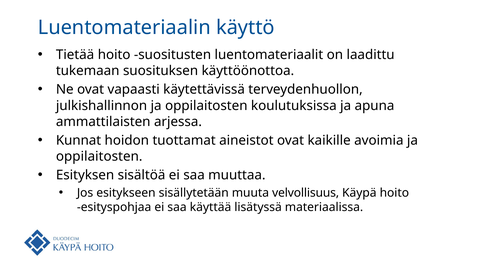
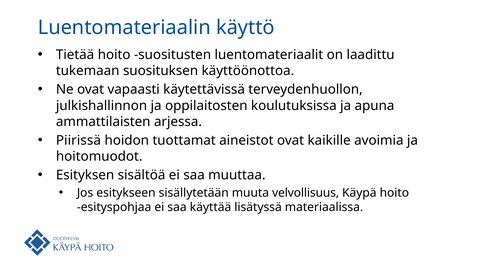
Kunnat: Kunnat -> Piirissä (78, 140)
oppilaitosten: oppilaitosten -> hoitomuodot (99, 156)
